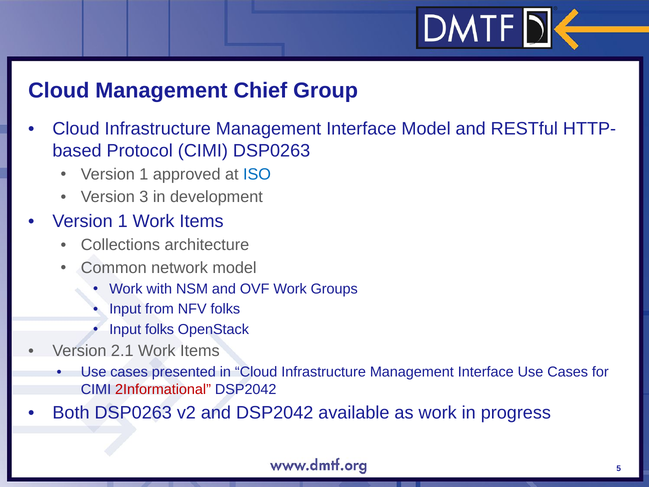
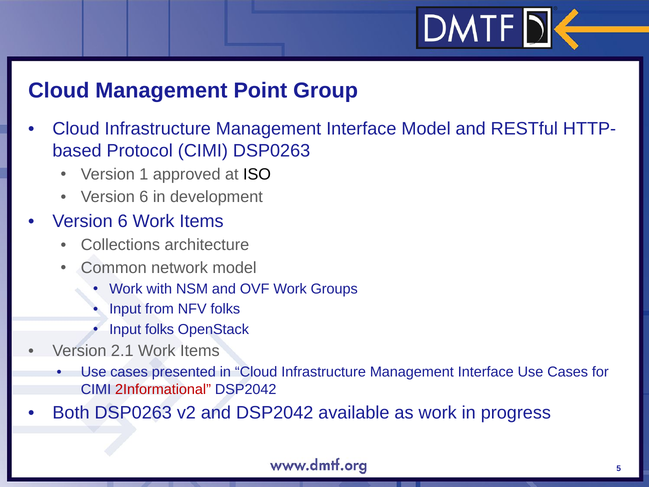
Chief: Chief -> Point (260, 91)
ISO colour: blue -> black (257, 174)
3: 3 -> 6 (144, 197)
1: 1 -> 6 (123, 221)
